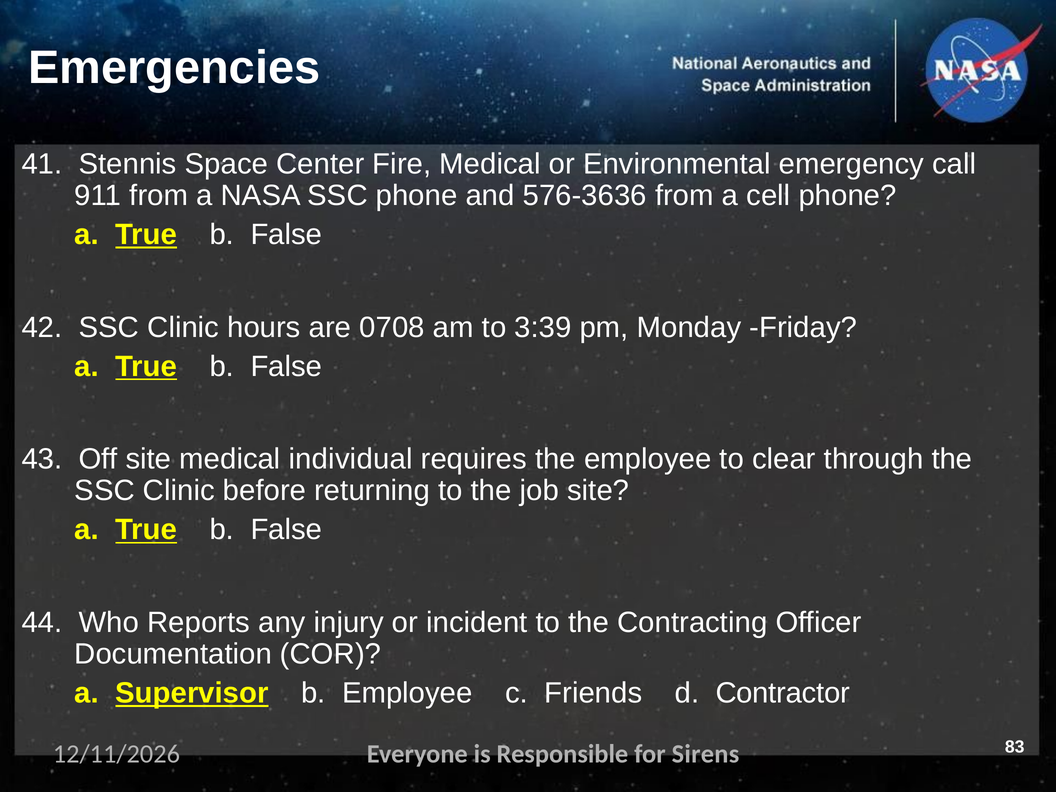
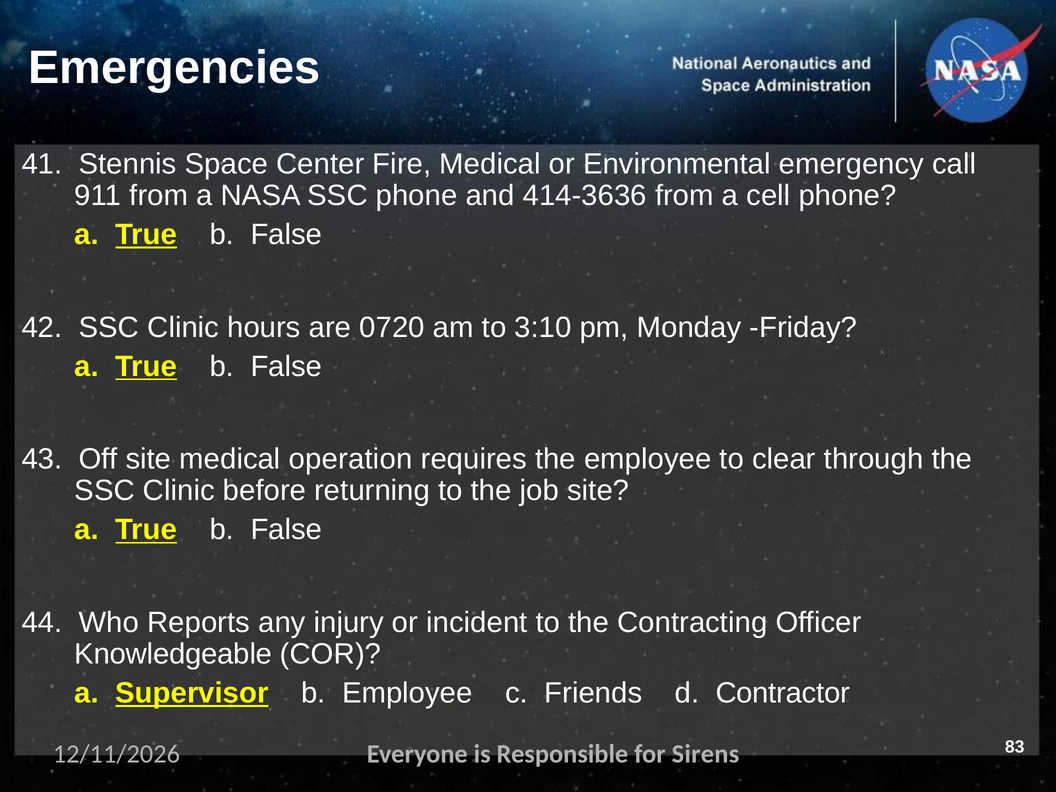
576-3636: 576-3636 -> 414-3636 (585, 196)
0708: 0708 -> 0720 (392, 327)
3:39: 3:39 -> 3:10 (543, 327)
individual: individual -> operation (351, 459)
Documentation: Documentation -> Knowledgeable (173, 654)
